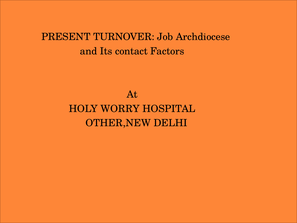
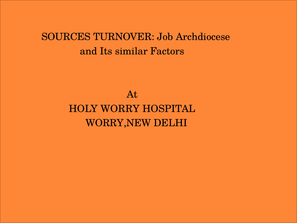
PRESENT: PRESENT -> SOURCES (66, 37)
contact: contact -> similar (131, 51)
OTHER,NEW: OTHER,NEW -> WORRY,NEW (118, 123)
